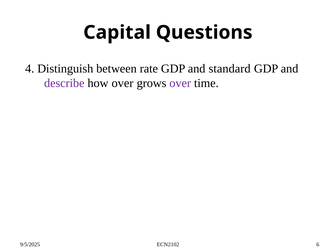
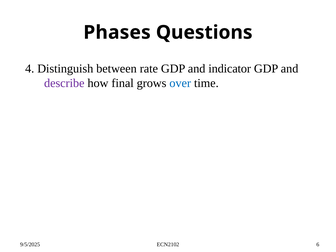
Capital: Capital -> Phases (117, 32)
standard: standard -> indicator (230, 69)
how over: over -> final (123, 83)
over colour: purple -> blue (180, 83)
